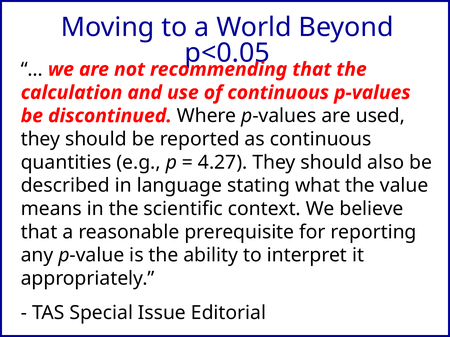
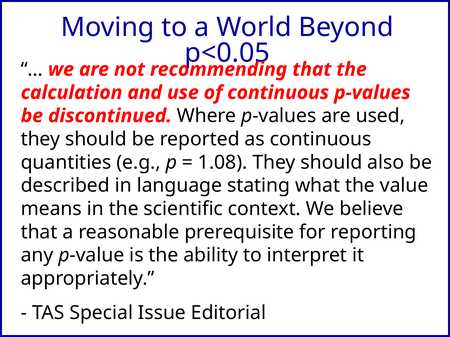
4.27: 4.27 -> 1.08 (223, 163)
